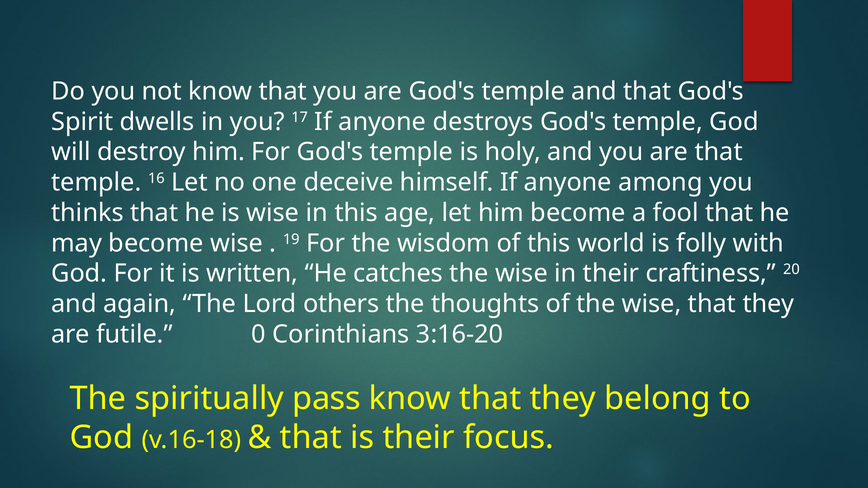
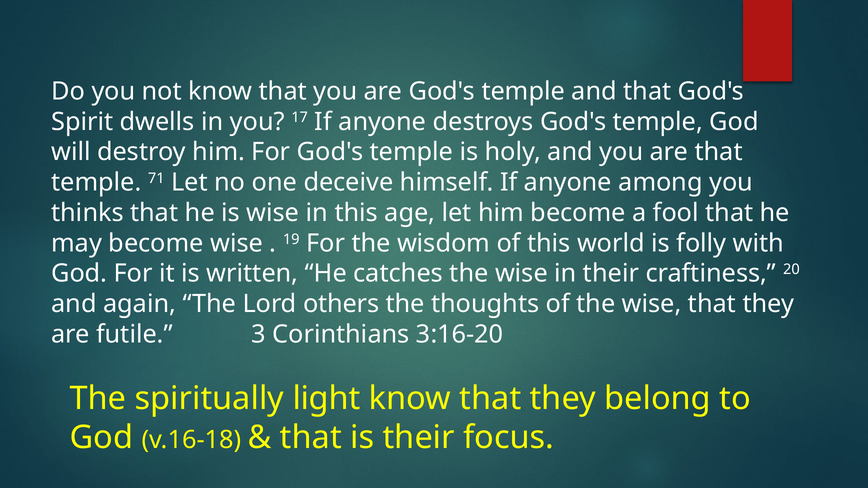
16: 16 -> 71 (156, 179)
0: 0 -> 3 (259, 335)
pass: pass -> light (327, 399)
